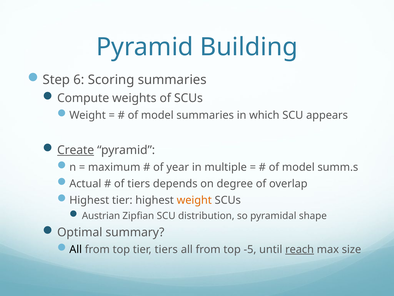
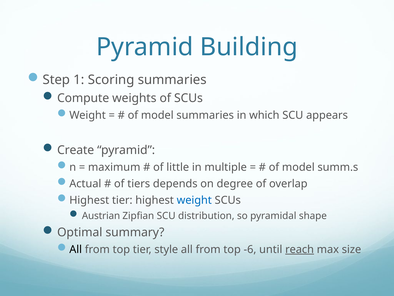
6: 6 -> 1 (79, 80)
Create underline: present -> none (76, 150)
year: year -> little (178, 167)
weight colour: orange -> blue (194, 200)
tier tiers: tiers -> style (166, 249)
-5: -5 -> -6 (250, 249)
